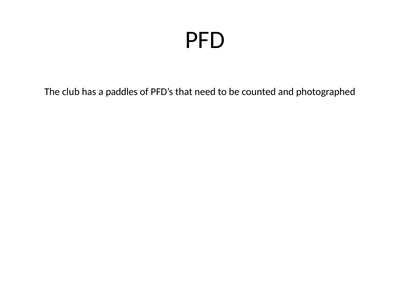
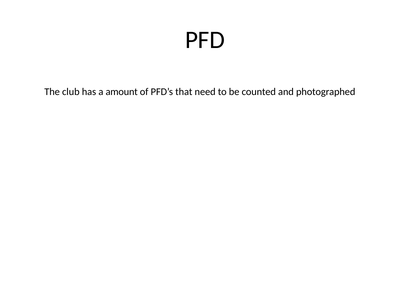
paddles: paddles -> amount (122, 92)
